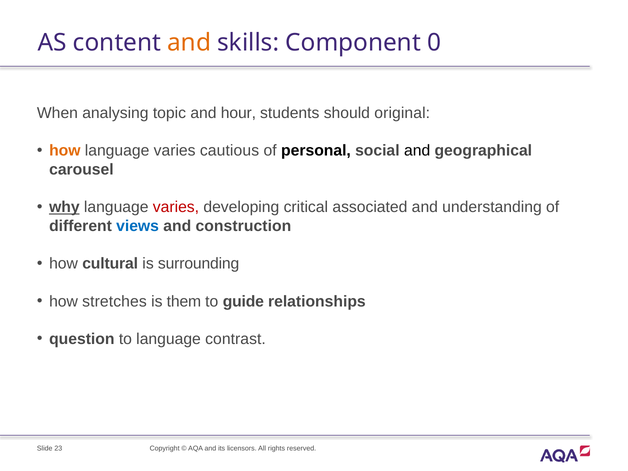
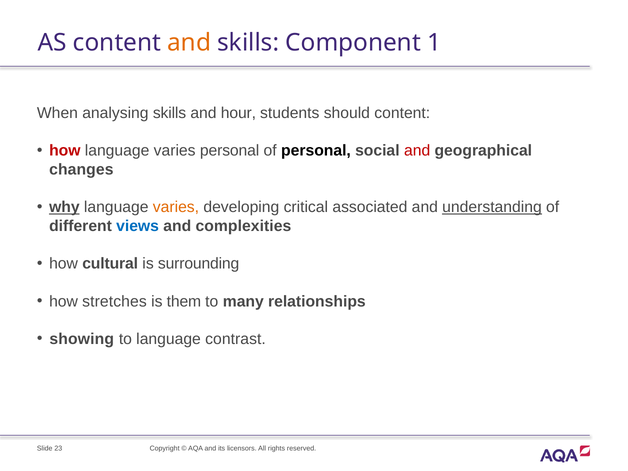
0: 0 -> 1 (434, 43)
analysing topic: topic -> skills (170, 113)
should original: original -> content (402, 113)
how colour: orange -> red (65, 151)
varies cautious: cautious -> personal (230, 151)
and colour: black -> red (417, 151)
carousel: carousel -> changes (81, 170)
varies colour: red -> orange (176, 207)
understanding underline: none -> present (492, 207)
construction: construction -> complexities (243, 226)
guide: guide -> many (243, 301)
question: question -> showing (82, 339)
